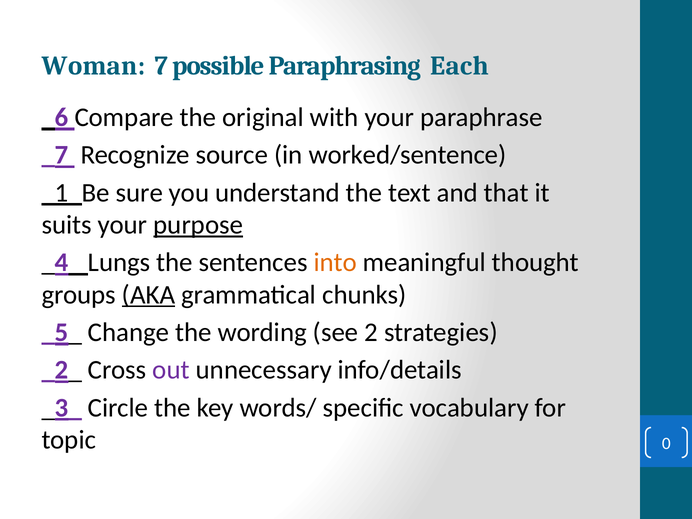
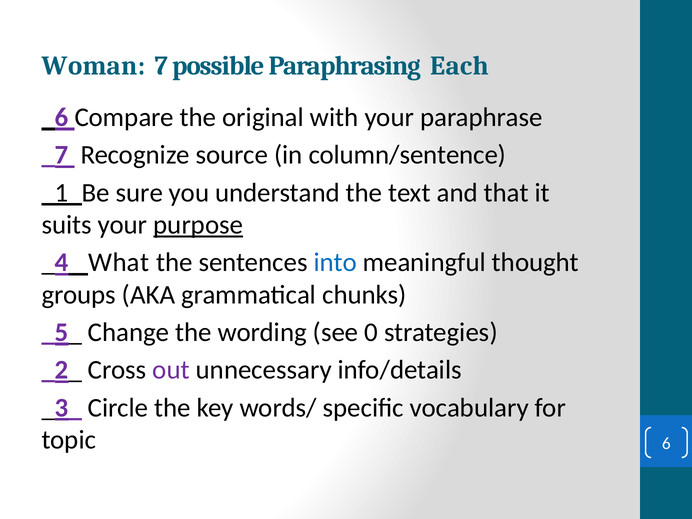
worked/sentence: worked/sentence -> column/sentence (407, 155)
Lungs: Lungs -> What (119, 263)
into colour: orange -> blue (335, 263)
AKA underline: present -> none (149, 295)
2: 2 -> 0 (371, 332)
0: 0 -> 6 (666, 444)
